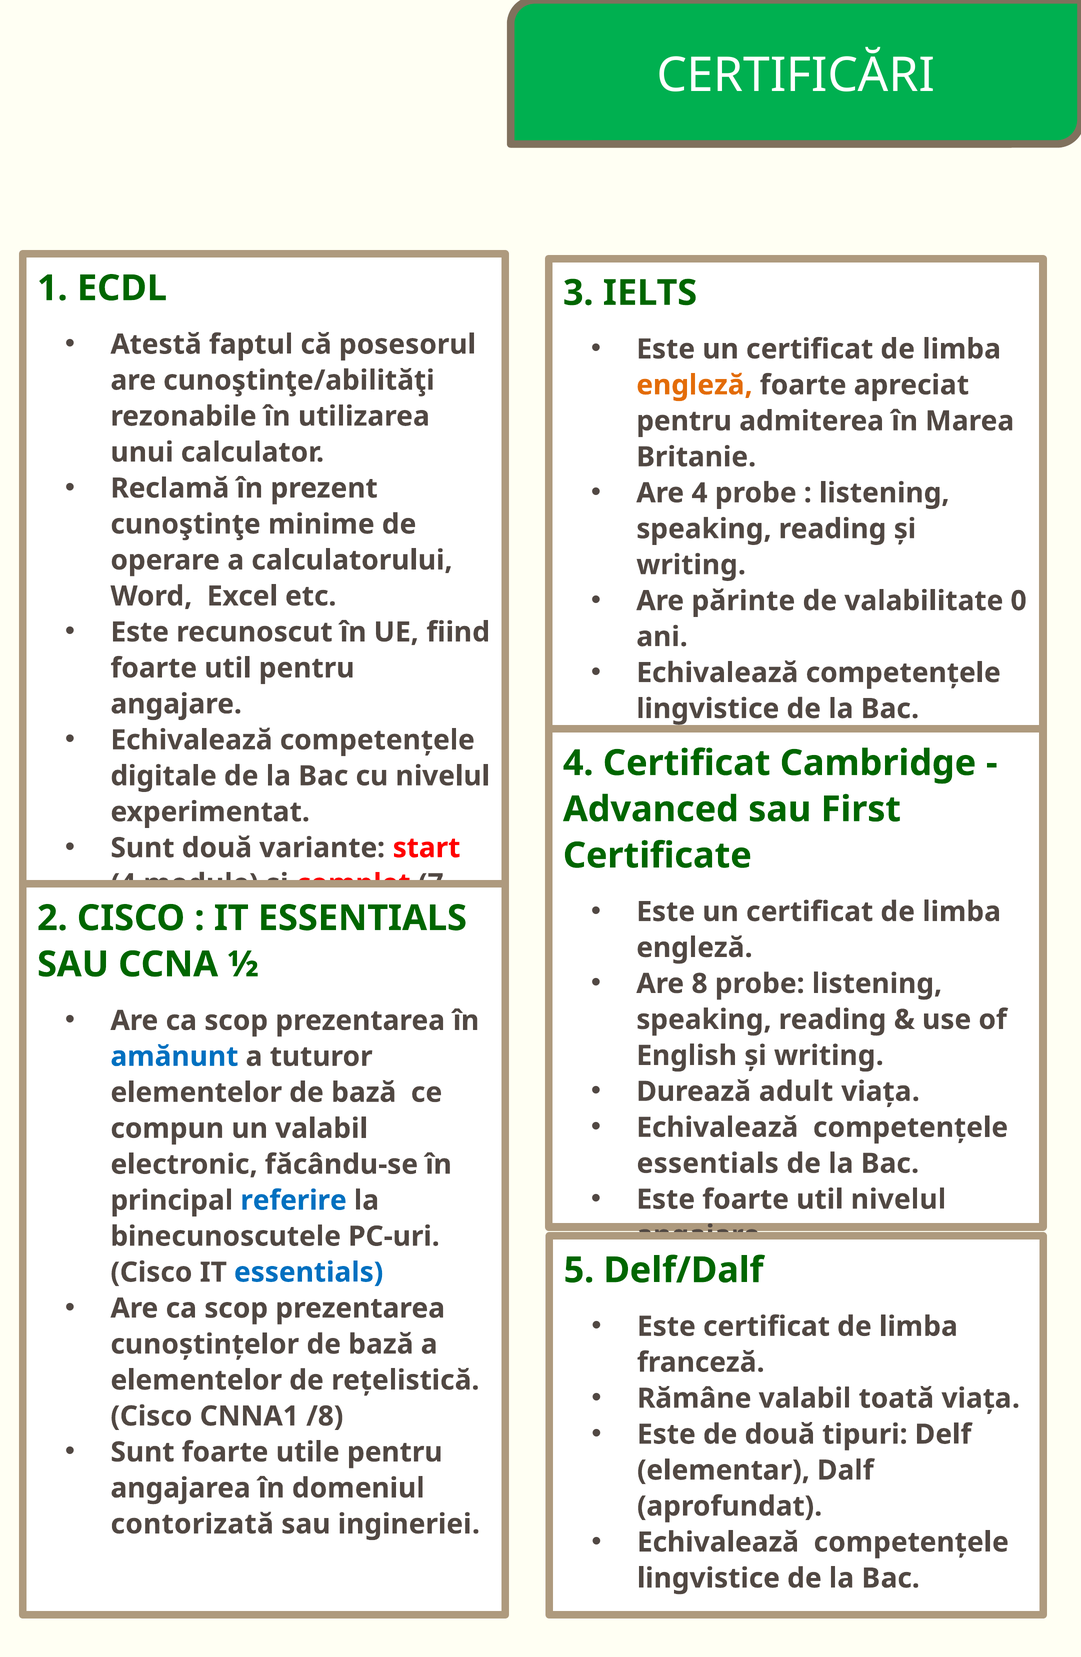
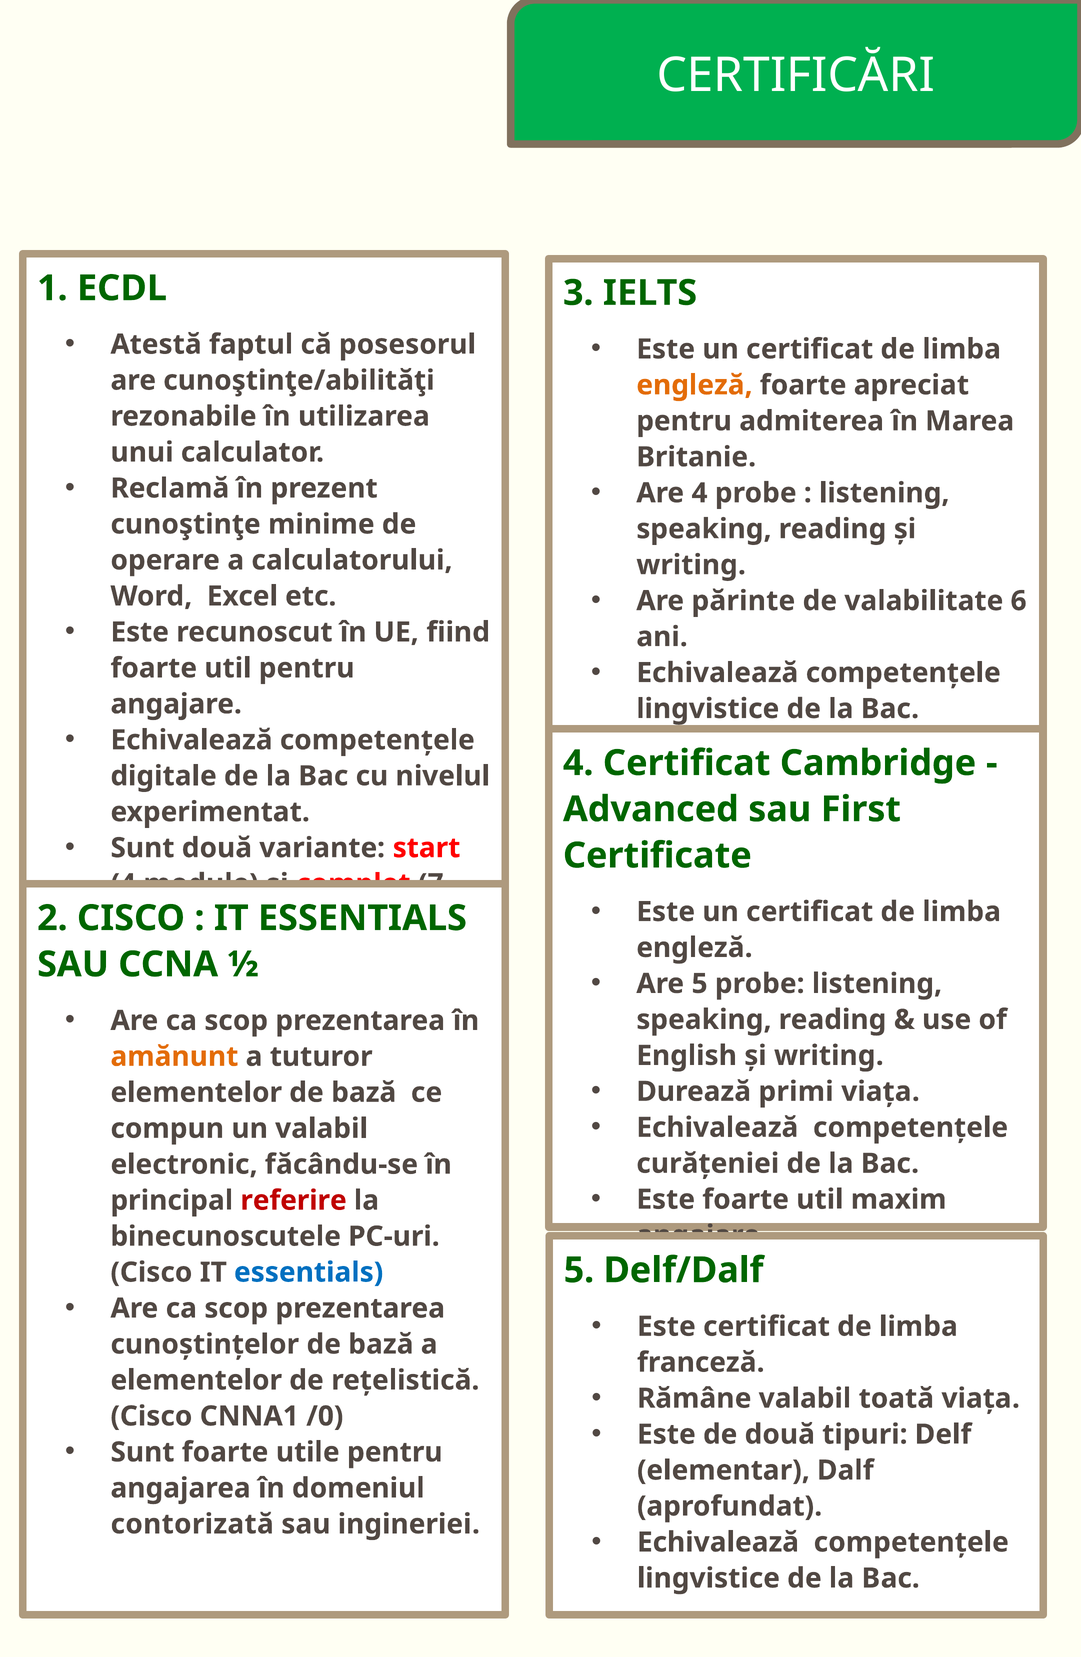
0: 0 -> 6 (1019, 601)
Are 8: 8 -> 5 (700, 984)
amănunt colour: blue -> orange (174, 1057)
adult: adult -> primi (796, 1092)
essentials: essentials -> curățeniei (708, 1164)
util nivelul: nivelul -> maxim (899, 1200)
referire colour: blue -> red (294, 1201)
/8: /8 -> /0 (325, 1417)
